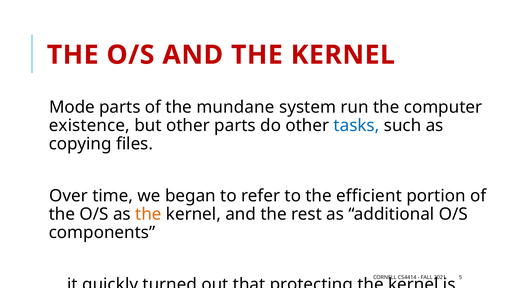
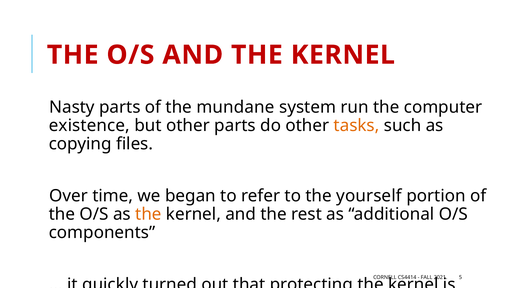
Mode: Mode -> Nasty (72, 107)
tasks colour: blue -> orange (356, 125)
efficient: efficient -> yourself (369, 196)
